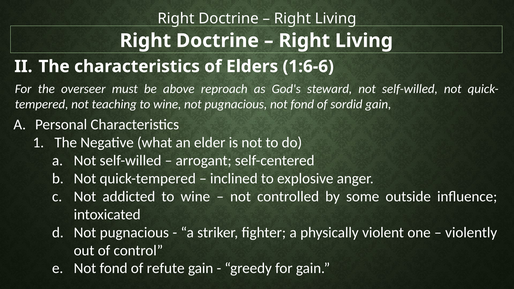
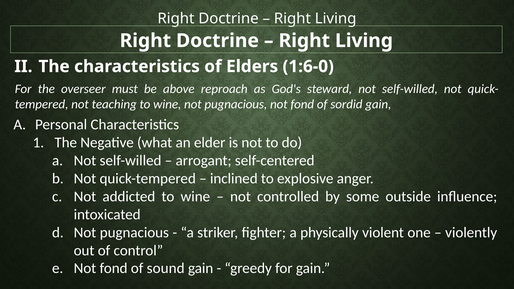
1:6-6: 1:6-6 -> 1:6-0 (308, 66)
refute: refute -> sound (166, 268)
